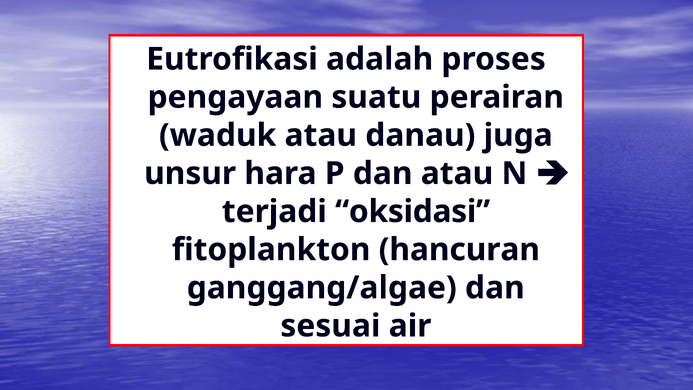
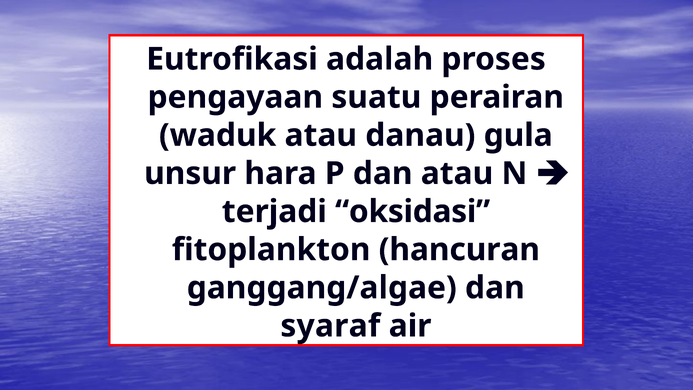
juga: juga -> gula (518, 135)
sesuai: sesuai -> syaraf (330, 326)
